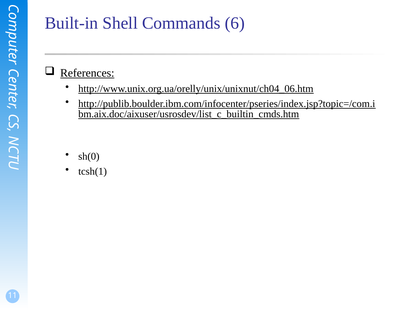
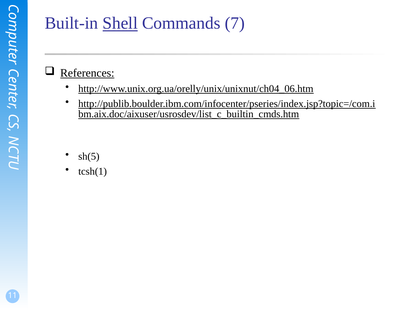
Shell underline: none -> present (120, 23)
6: 6 -> 7 (235, 23)
sh(0: sh(0 -> sh(5 (89, 156)
